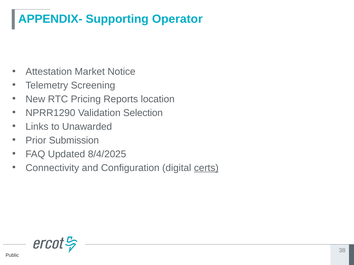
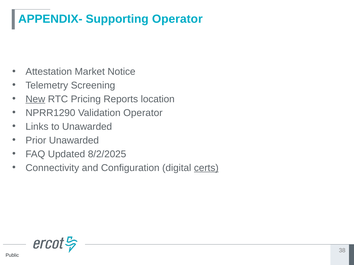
New underline: none -> present (35, 99)
Validation Selection: Selection -> Operator (143, 113)
Prior Submission: Submission -> Unawarded (74, 141)
8/4/2025: 8/4/2025 -> 8/2/2025 (107, 154)
